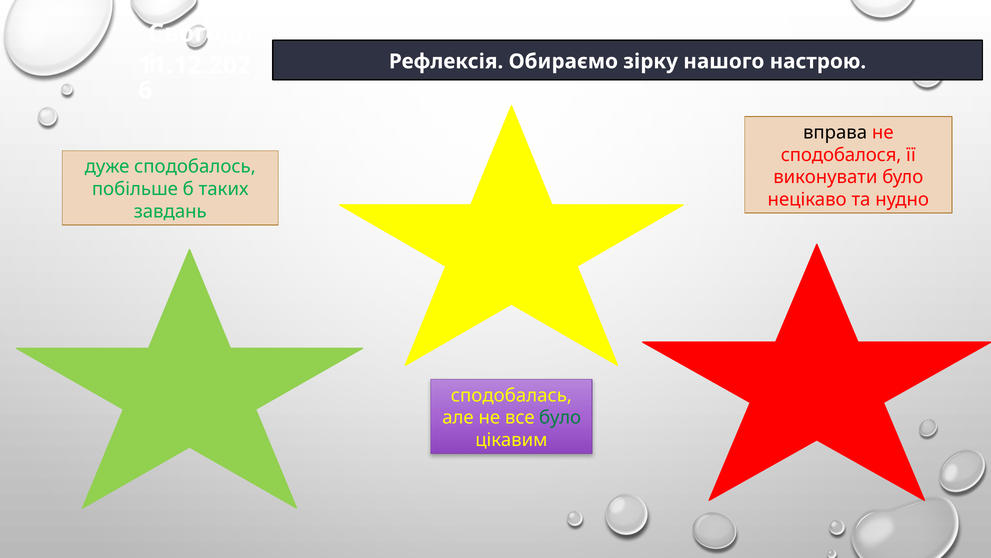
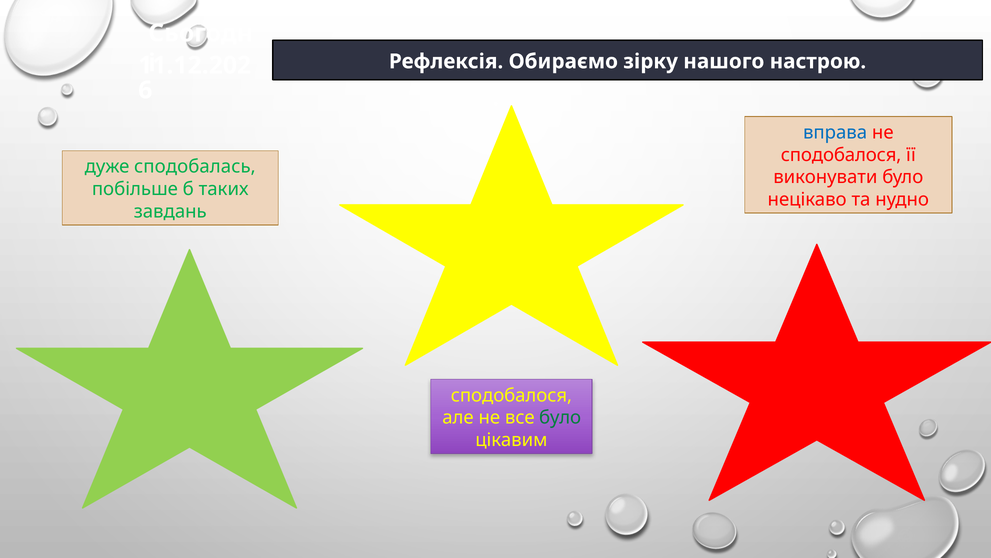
вправа colour: black -> blue (835, 132)
сподобалось: сподобалось -> сподобалась (195, 167)
сподобалась: сподобалась -> сподобалося (511, 395)
